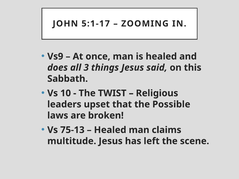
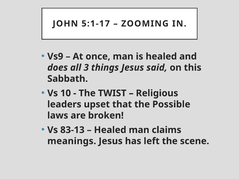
75-13: 75-13 -> 83-13 (72, 130)
multitude: multitude -> meanings (72, 141)
